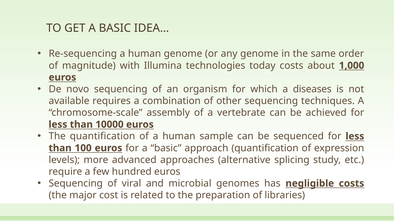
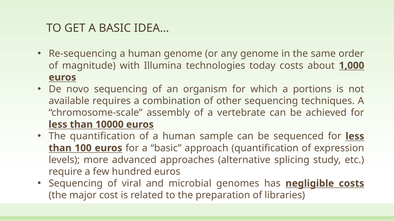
diseases: diseases -> portions (312, 89)
